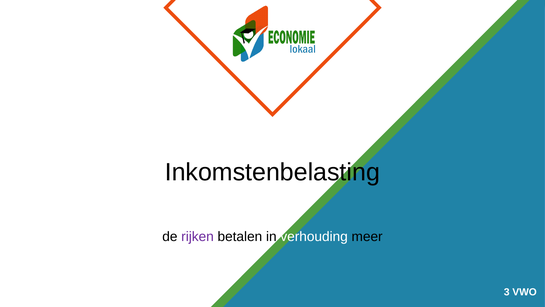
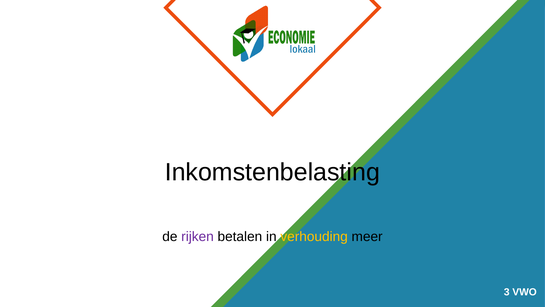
verhouding colour: white -> yellow (314, 236)
